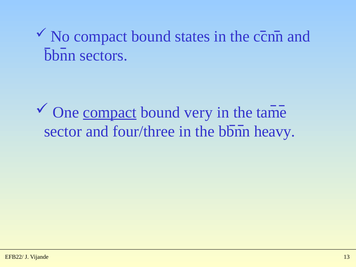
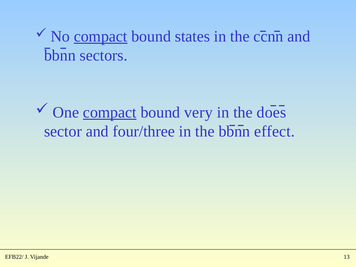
compact underline: none -> present (101, 37)
tame: tame -> does (271, 112)
heavy: heavy -> effect (274, 131)
